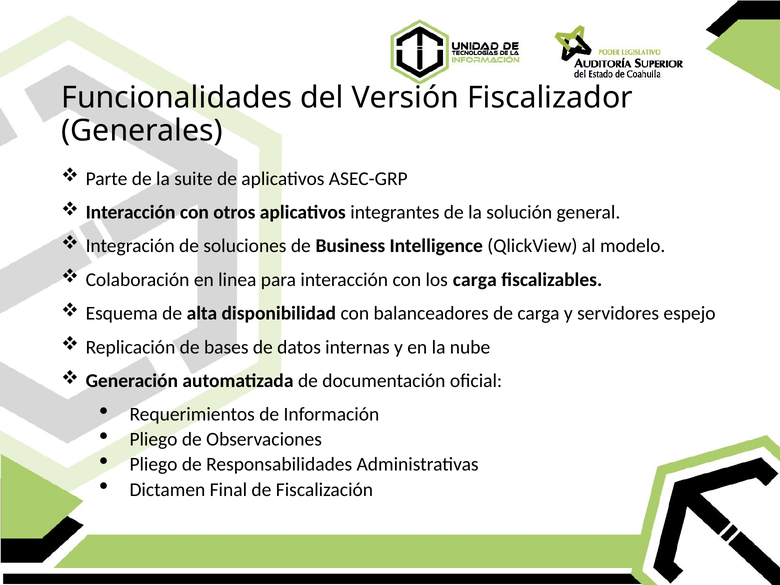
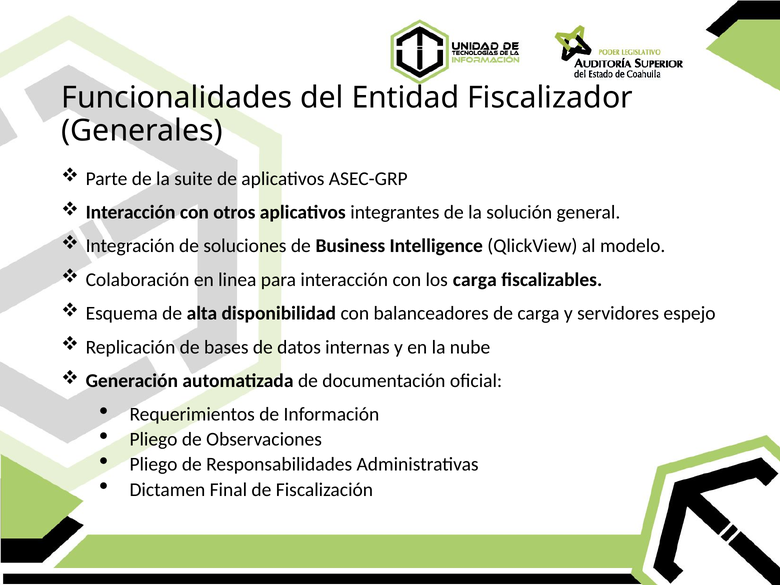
Versión: Versión -> Entidad (406, 98)
